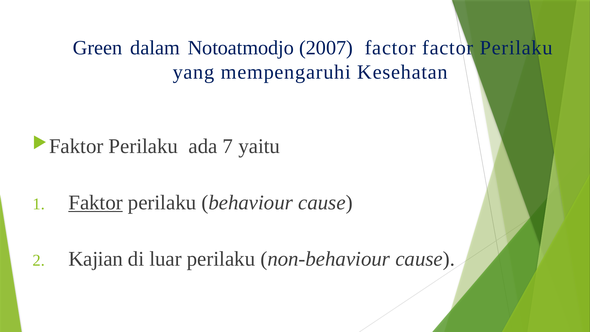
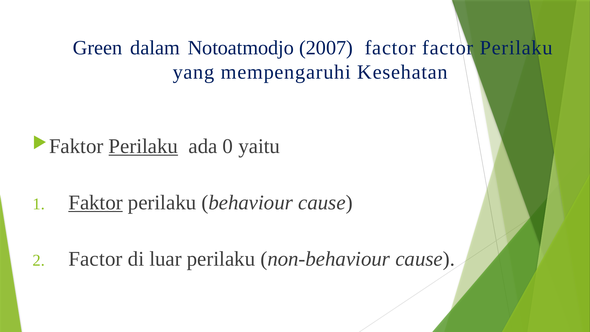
Perilaku underline: none -> present (143, 146)
7: 7 -> 0 (228, 146)
2 Kajian: Kajian -> Factor (96, 259)
